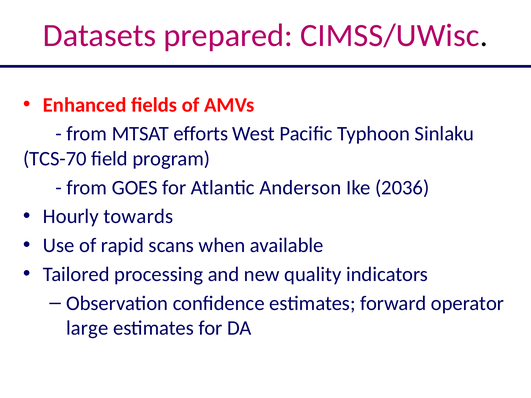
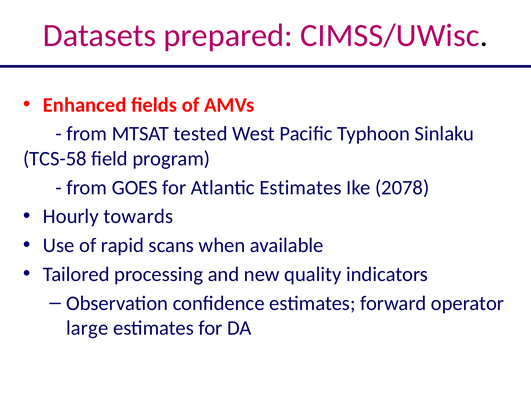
efforts: efforts -> tested (201, 134)
TCS-70: TCS-70 -> TCS-58 (55, 159)
Atlantic Anderson: Anderson -> Estimates (300, 188)
2036: 2036 -> 2078 (402, 188)
